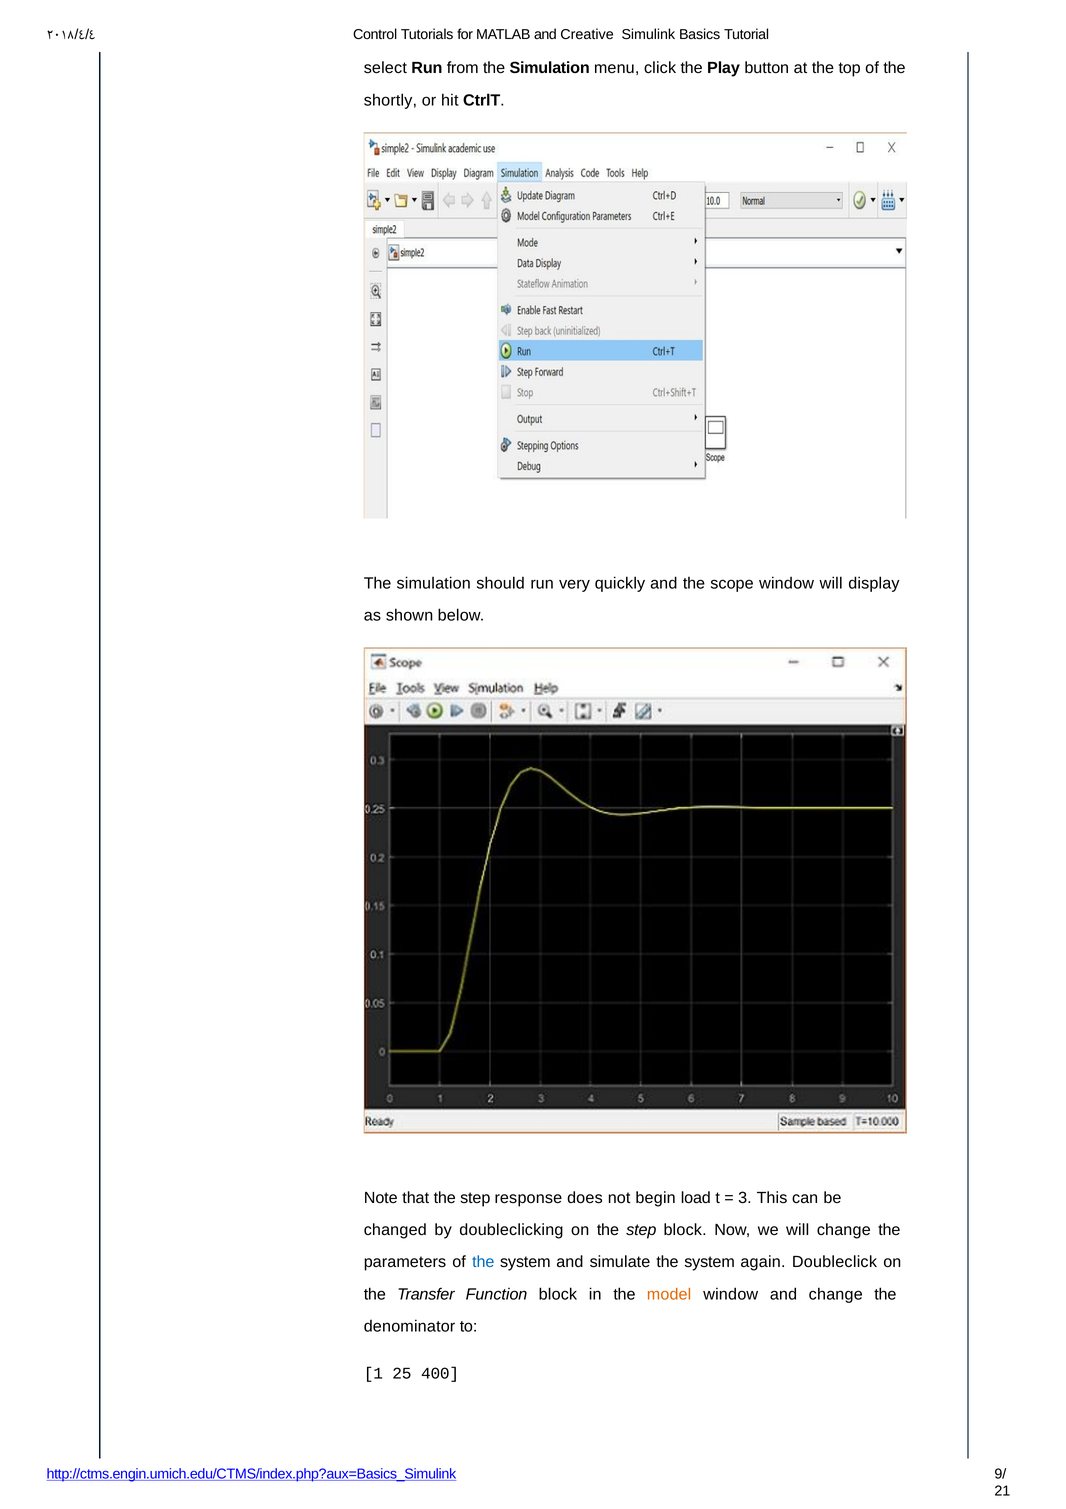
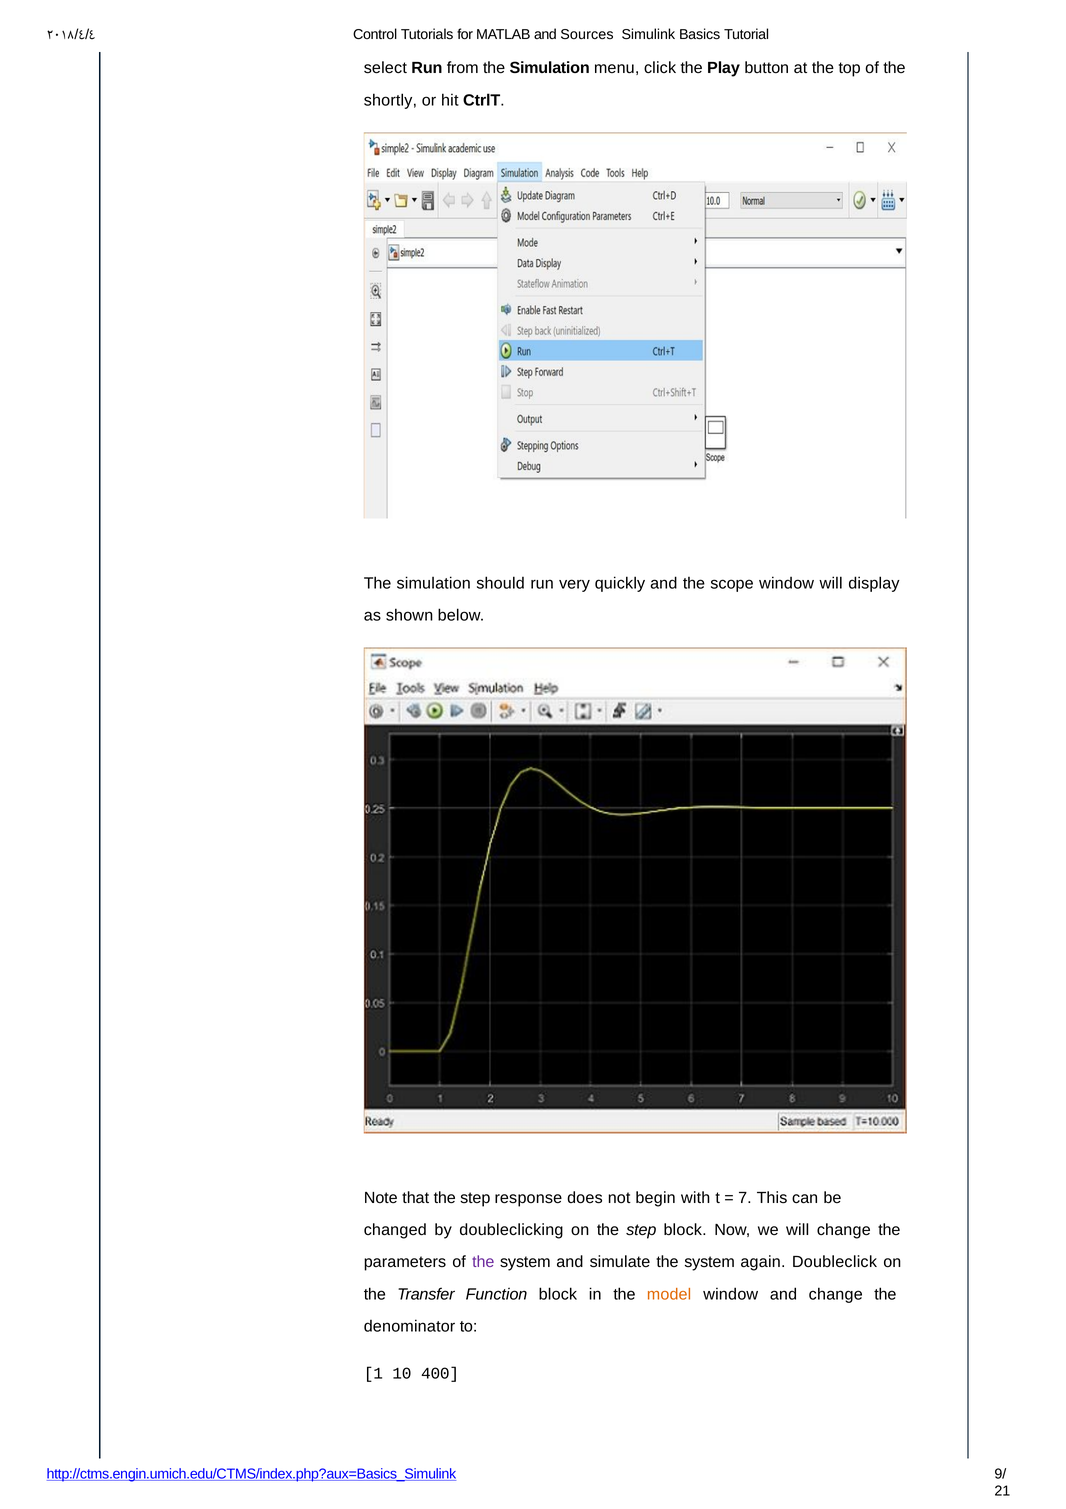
Creative: Creative -> Sources (587, 35)
load: load -> with (696, 1197)
3: 3 -> 7 (745, 1197)
the colour: blue -> purple (483, 1262)
25: 25 -> 10 (402, 1373)
